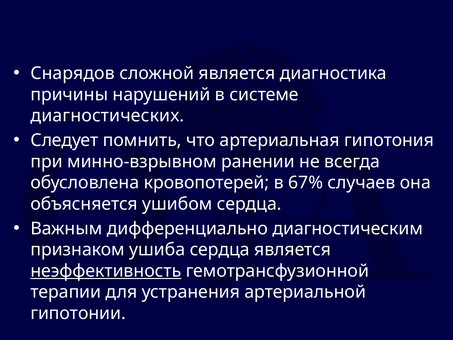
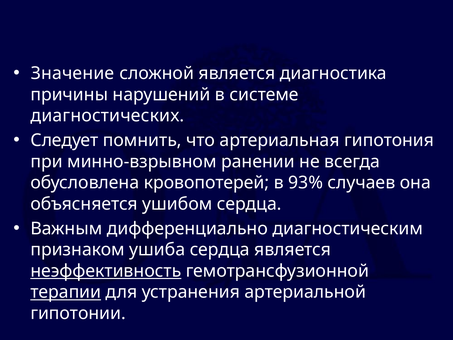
Снарядов: Снарядов -> Значение (73, 73)
67%: 67% -> 93% (306, 183)
терапии underline: none -> present (66, 292)
